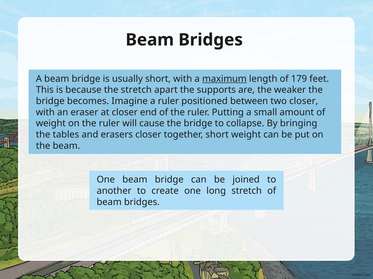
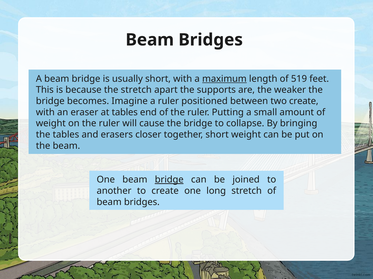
179: 179 -> 519 (299, 79)
two closer: closer -> create (304, 101)
at closer: closer -> tables (125, 113)
bridge underline: none -> present (169, 180)
